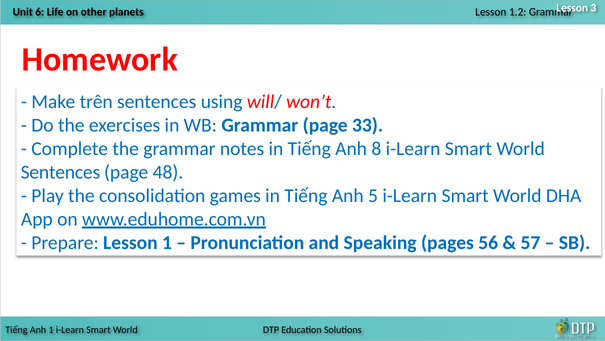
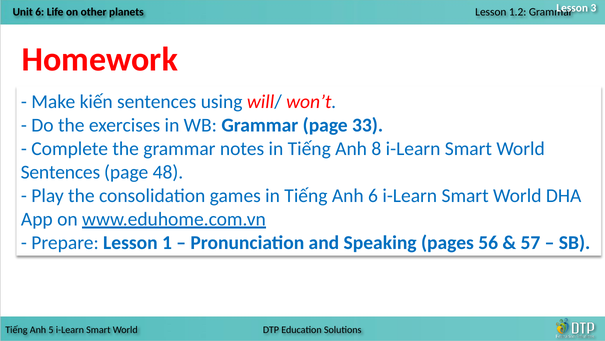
trên: trên -> kiến (96, 101)
Anh 5: 5 -> 6 (373, 195)
Anh 1: 1 -> 5 (51, 329)
